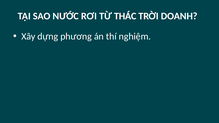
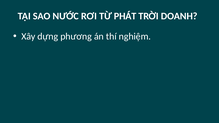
THÁC: THÁC -> PHÁT (125, 16)
